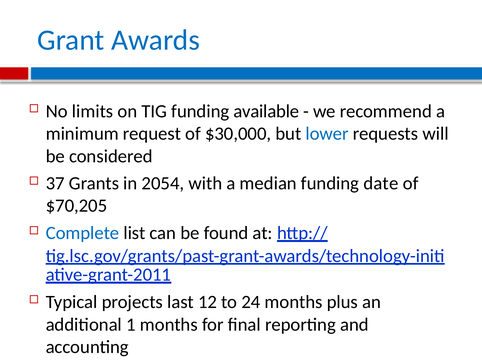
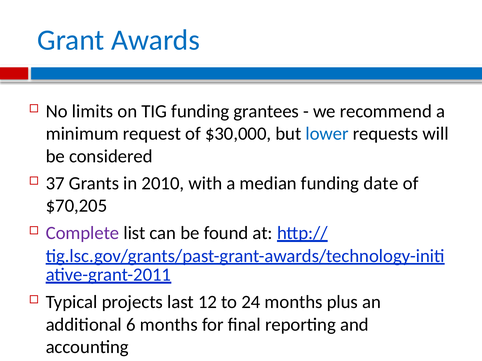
available: available -> grantees (266, 111)
2054: 2054 -> 2010 (163, 184)
Complete colour: blue -> purple (82, 233)
1: 1 -> 6 (131, 325)
